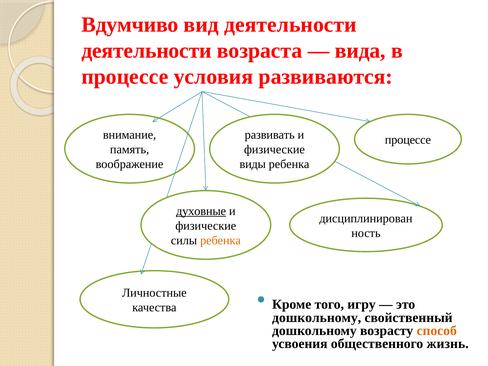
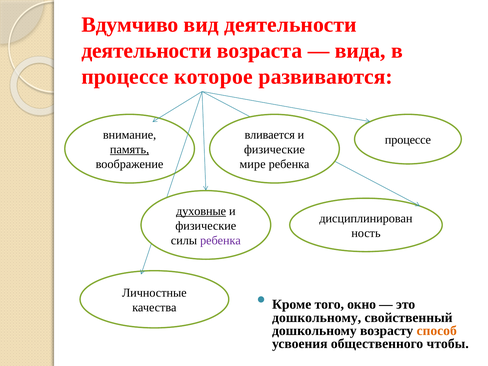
условия: условия -> которое (213, 77)
развивать: развивать -> вливается (270, 135)
память underline: none -> present (130, 150)
виды: виды -> мире (253, 164)
ребенка colour: orange -> purple (220, 240)
игру: игру -> окно (362, 305)
жизнь: жизнь -> чтобы (448, 344)
